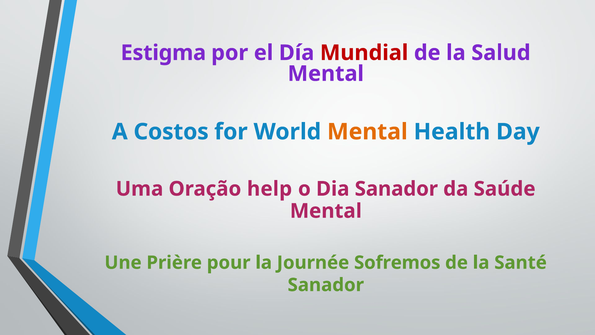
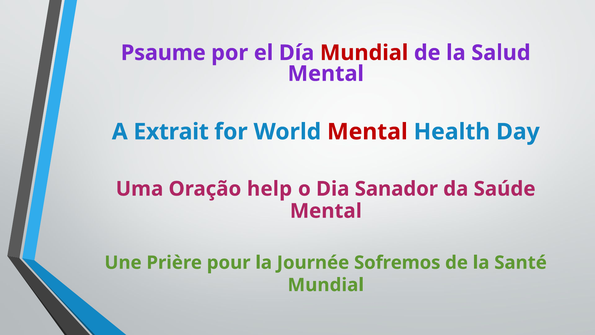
Estigma: Estigma -> Psaume (163, 53)
Costos: Costos -> Extrait (171, 132)
Mental colour: orange -> red (367, 132)
Sanador: Sanador -> Mundial (326, 285)
